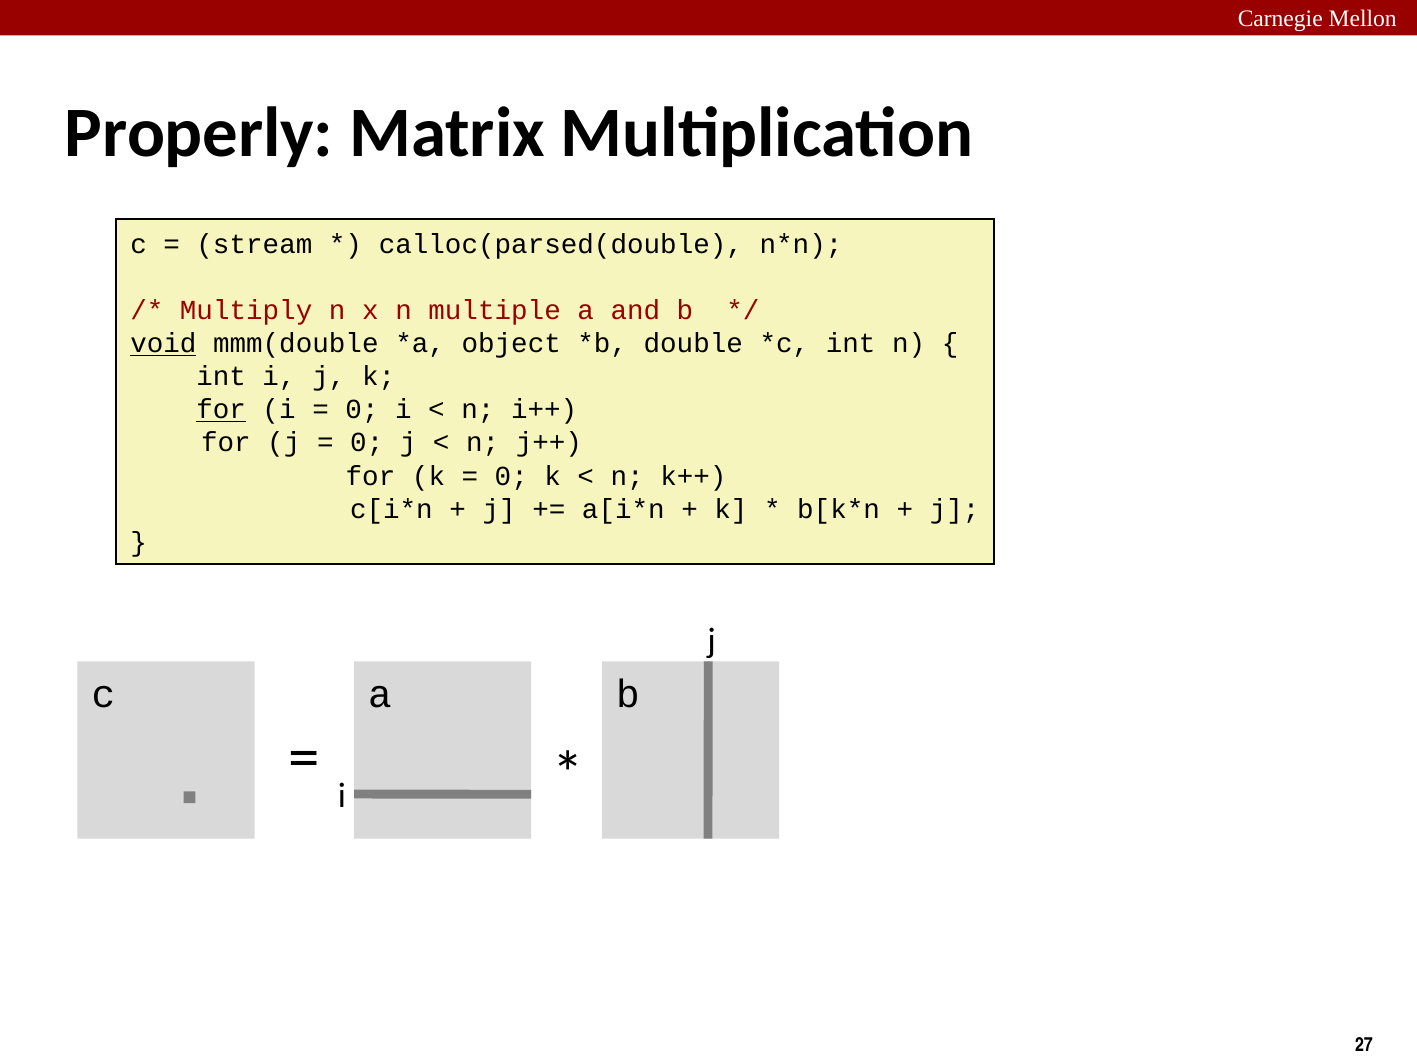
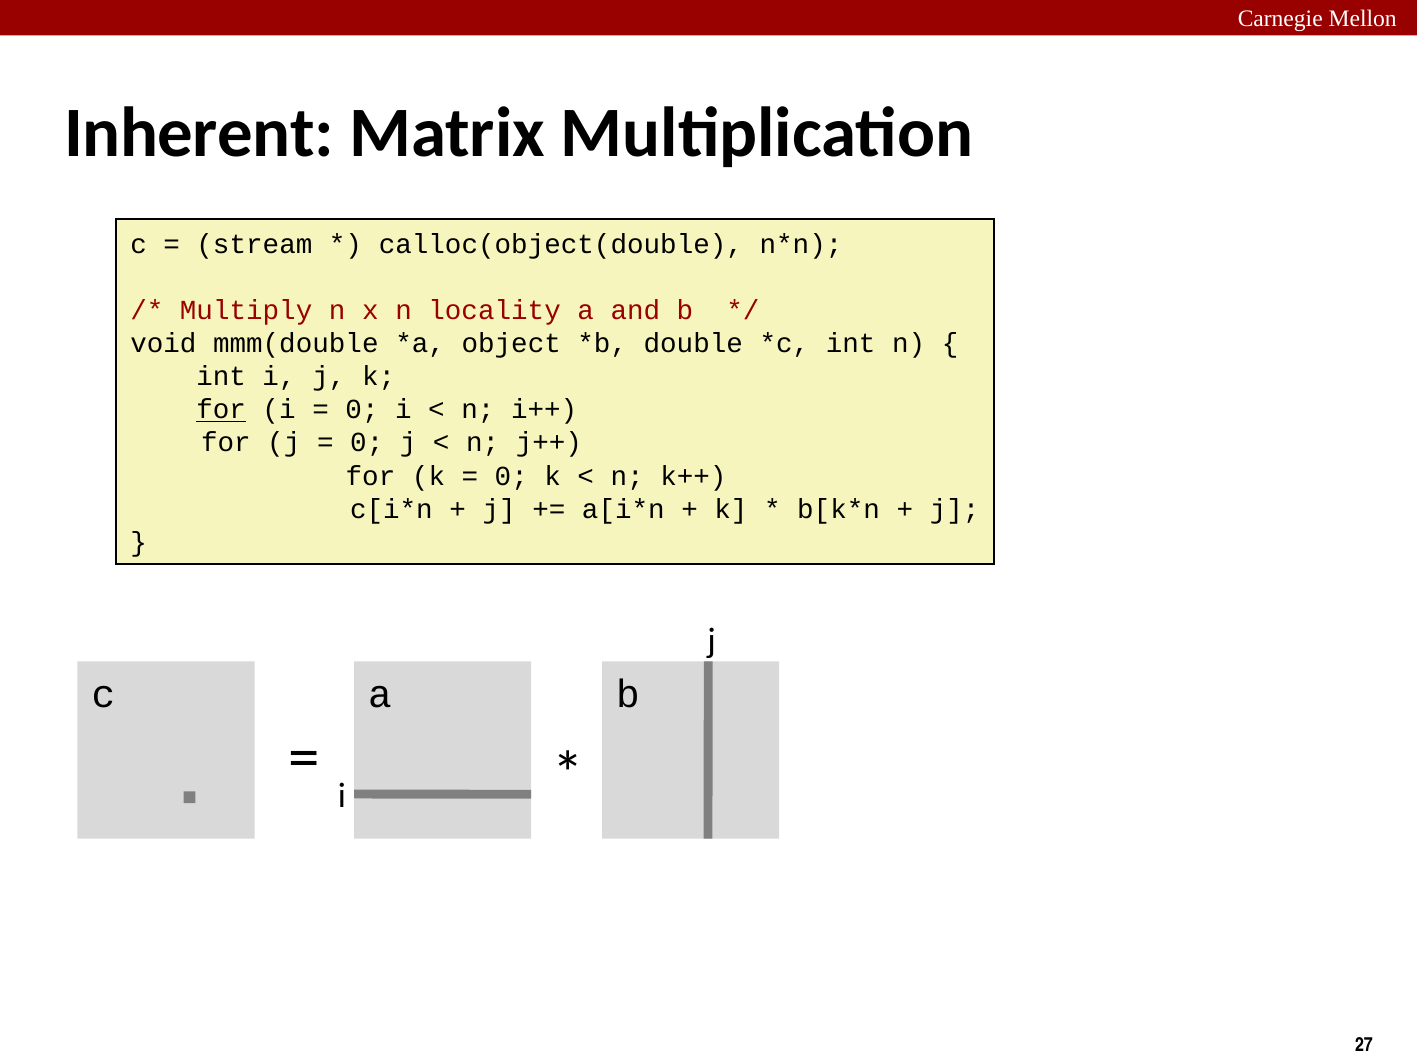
Properly: Properly -> Inherent (199, 133)
calloc(parsed(double: calloc(parsed(double -> calloc(object(double (561, 244)
multiple: multiple -> locality (495, 310)
void underline: present -> none (163, 344)
